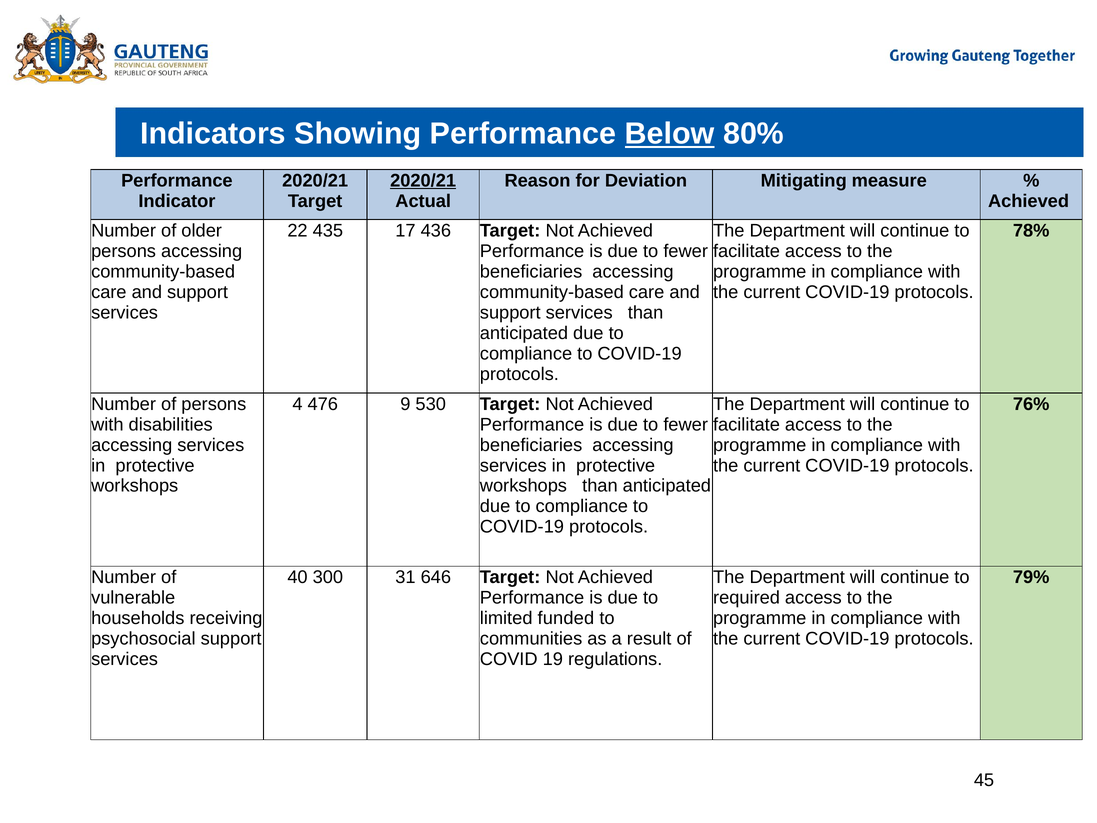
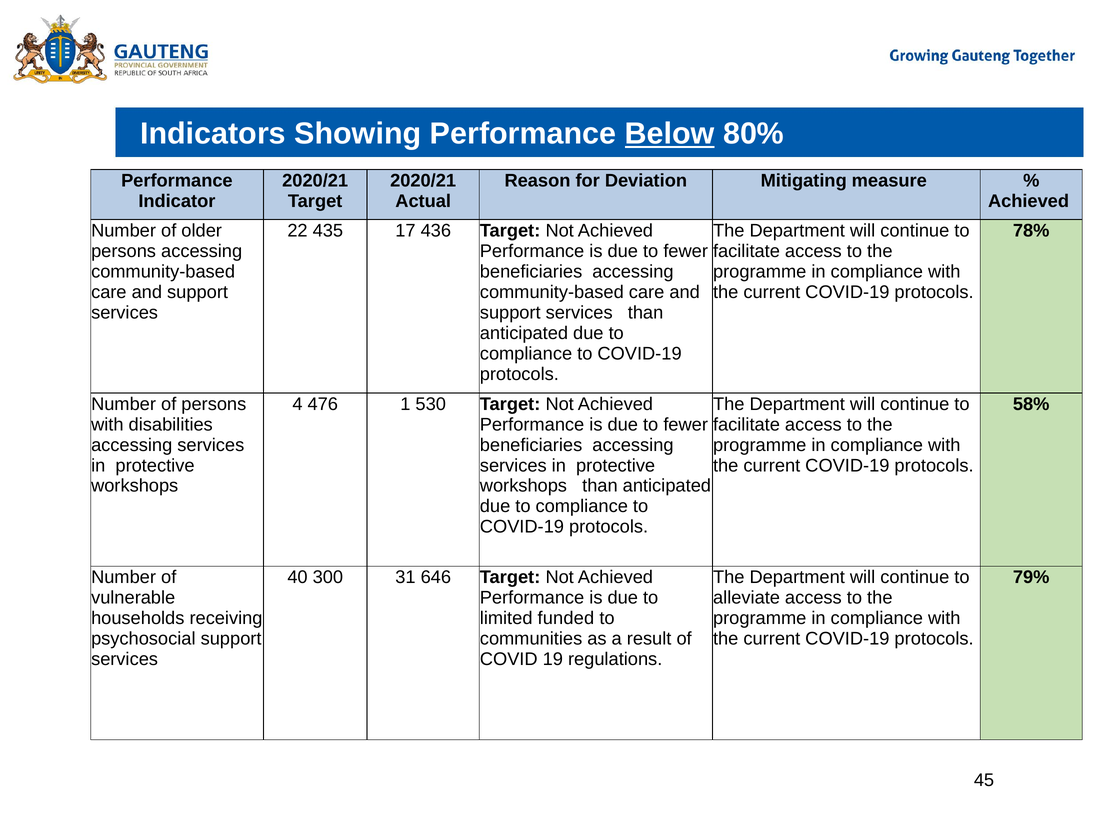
2020/21 underline: present -> none (423, 181)
9: 9 -> 1 (405, 404)
76%: 76% -> 58% (1031, 404)
required: required -> alleviate (747, 598)
